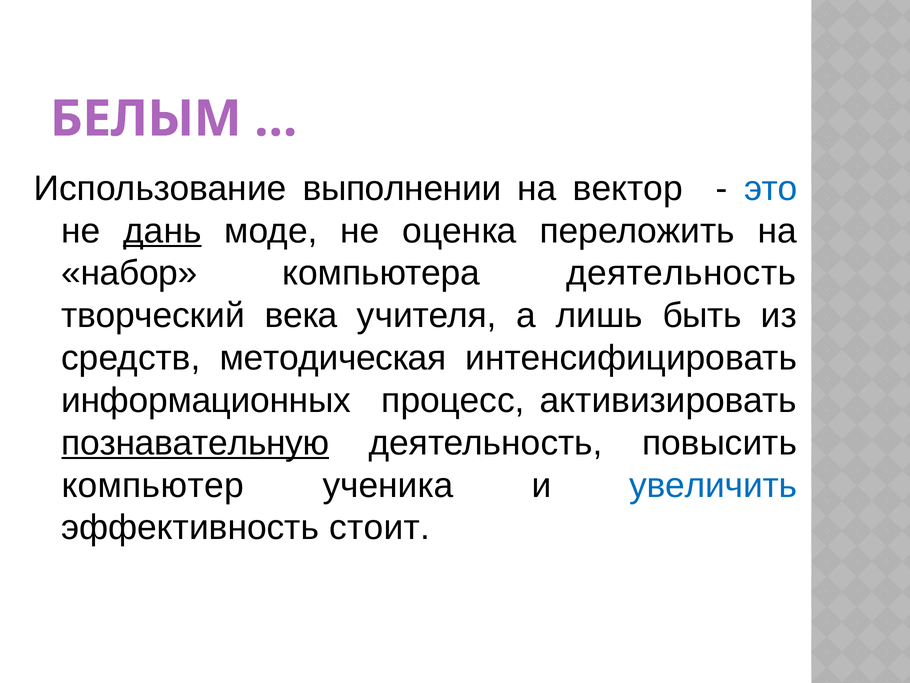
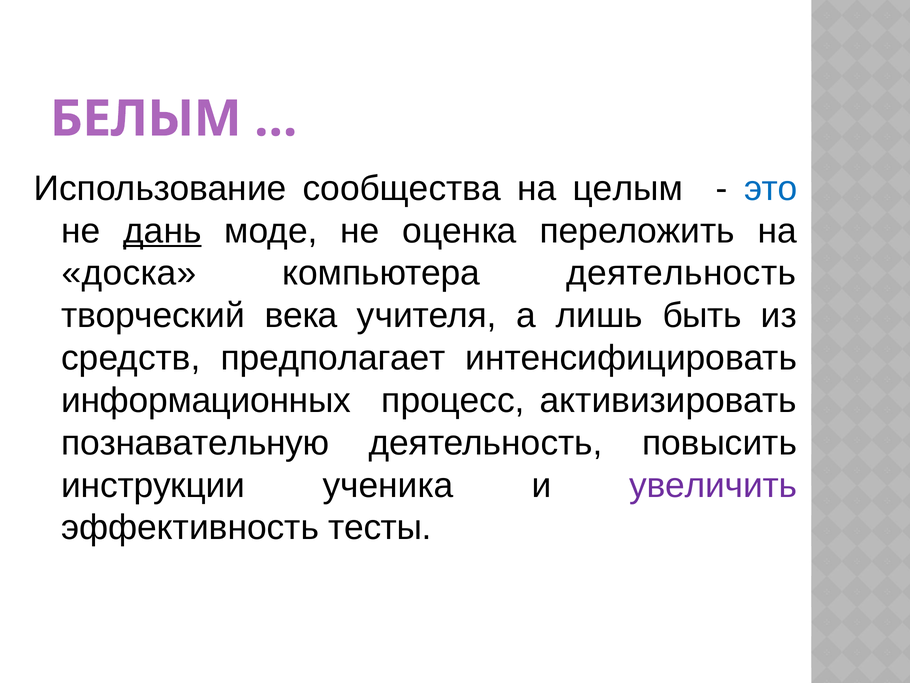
выполнении: выполнении -> сообщества (402, 188)
вектор: вектор -> целым (628, 188)
набор: набор -> доска (129, 273)
методическая: методическая -> предполагает (333, 358)
познавательную underline: present -> none (195, 443)
компьютер: компьютер -> инструкции (153, 485)
увеличить colour: blue -> purple (713, 485)
стоит: стоит -> тесты (380, 527)
